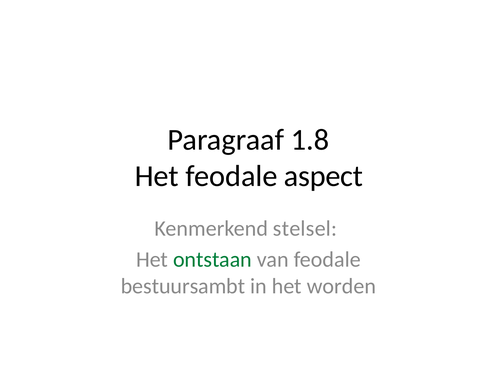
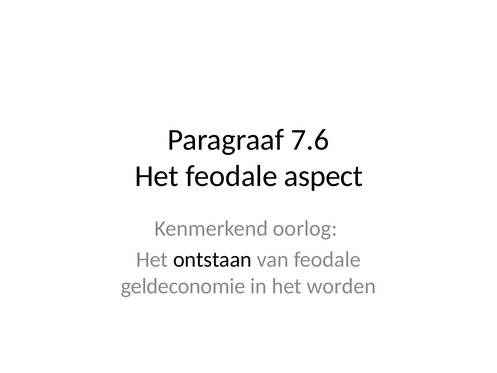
1.8: 1.8 -> 7.6 (310, 140)
stelsel: stelsel -> oorlog (305, 229)
ontstaan colour: green -> black (212, 259)
bestuursambt: bestuursambt -> geldeconomie (183, 286)
